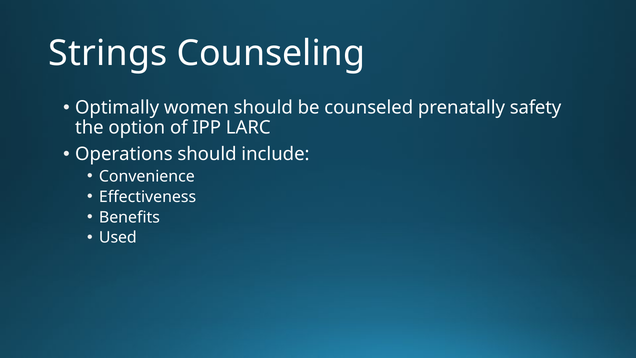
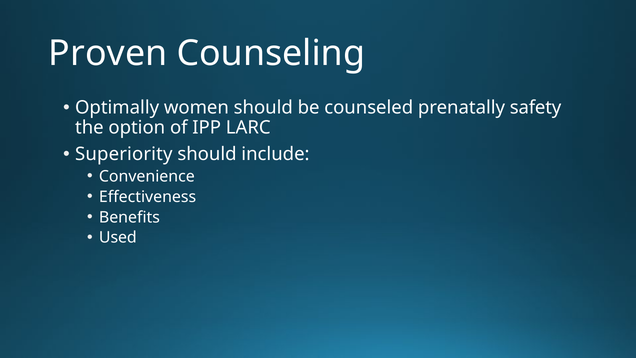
Strings: Strings -> Proven (108, 53)
Operations: Operations -> Superiority (124, 154)
